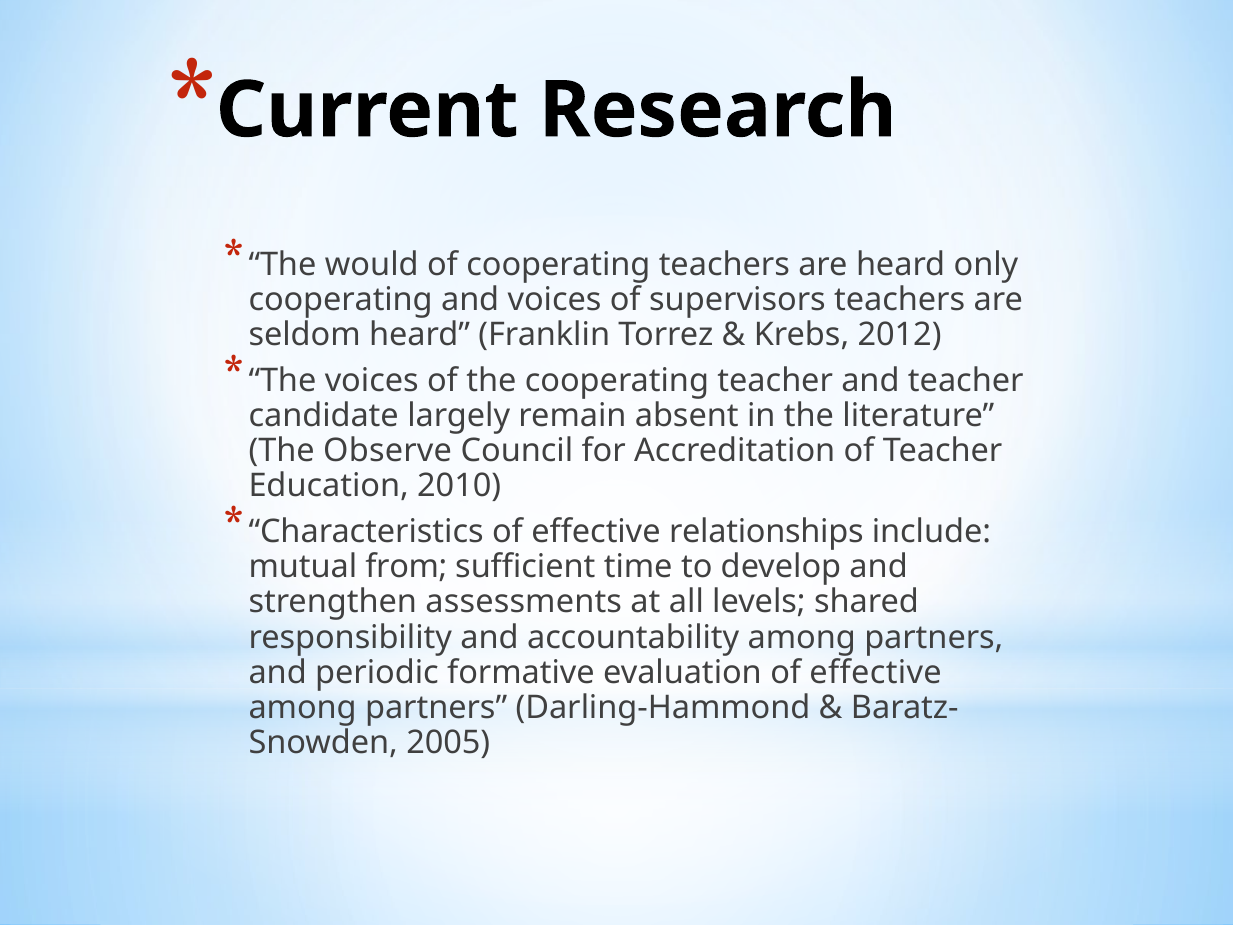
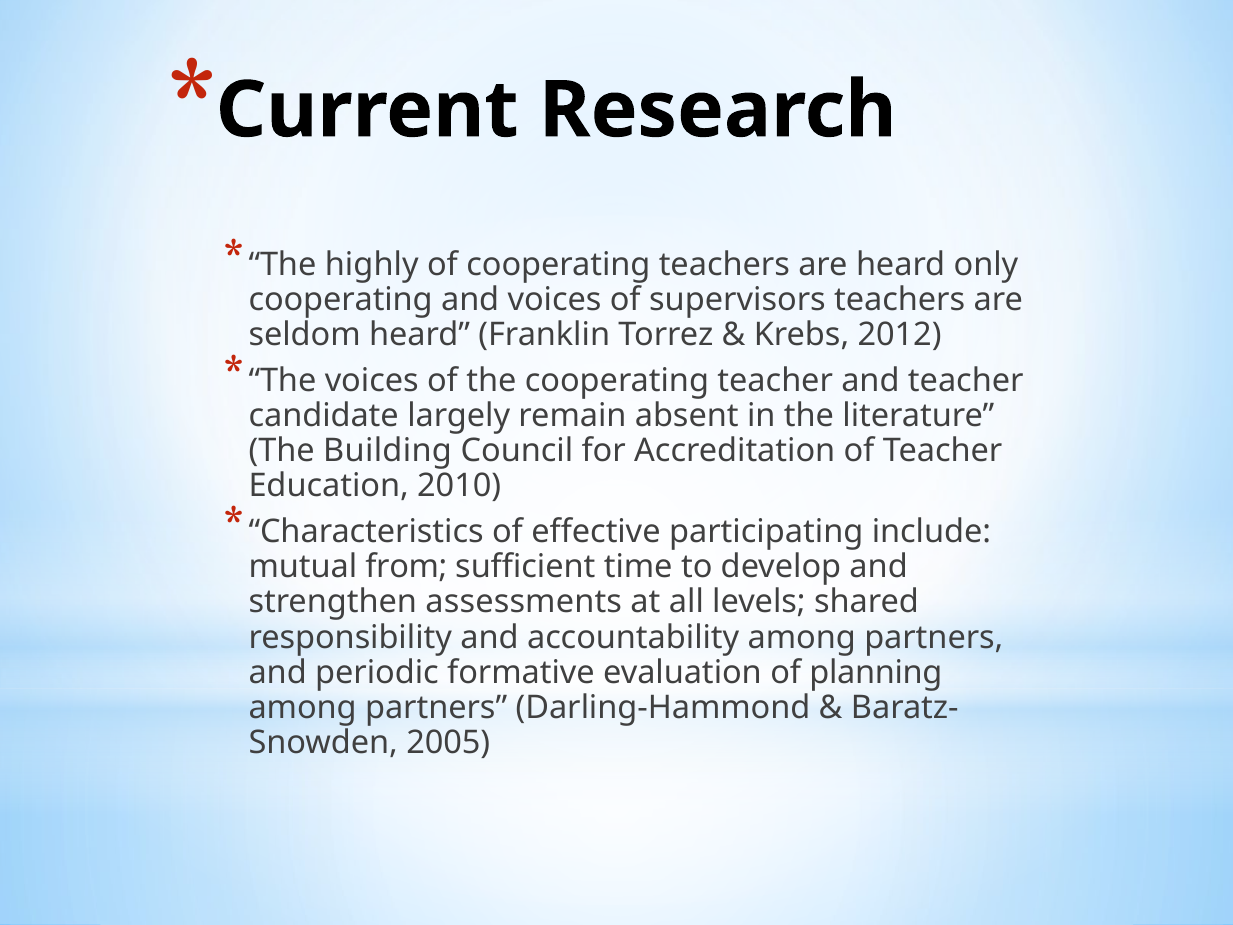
would: would -> highly (372, 264)
Observe: Observe -> Building (388, 451)
relationships: relationships -> participating (766, 532)
evaluation of effective: effective -> planning (876, 672)
